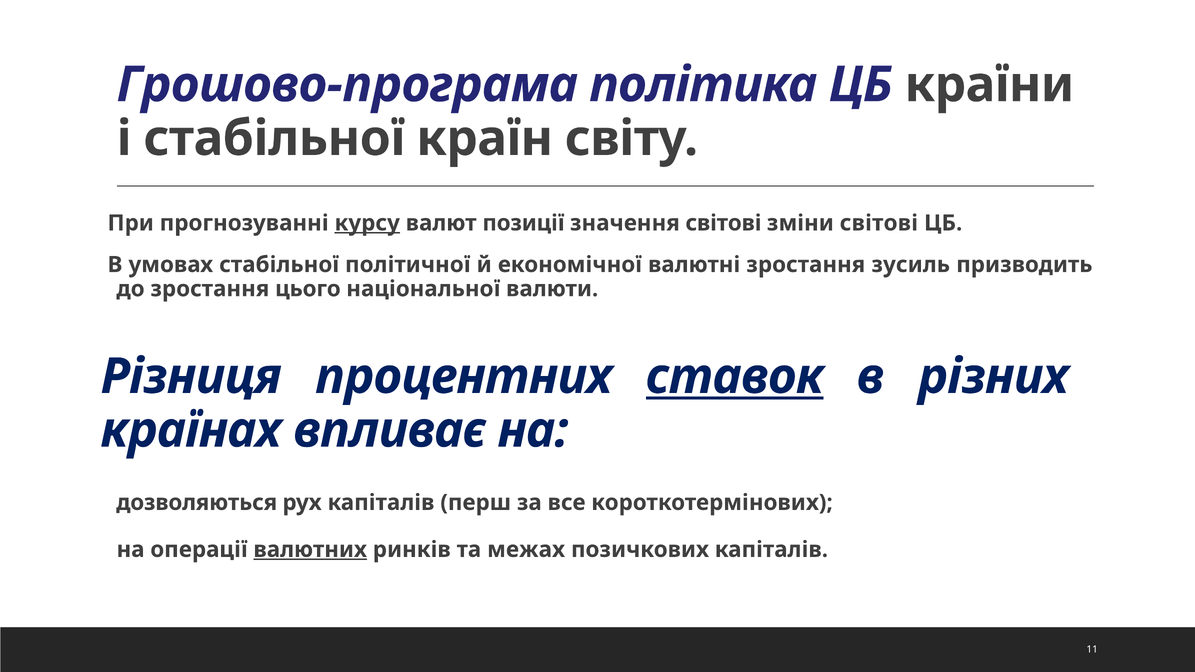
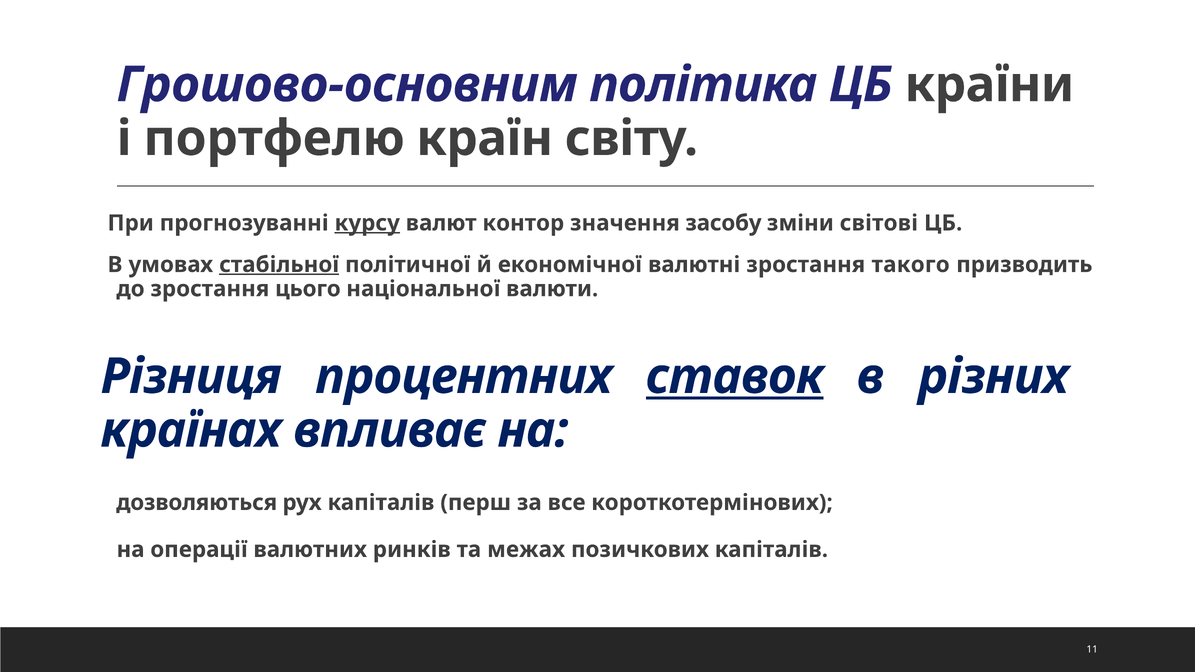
Грошово-програма: Грошово-програма -> Грошово-основним (347, 85)
і стабільної: стабільної -> портфелю (274, 139)
позиції: позиції -> контор (523, 223)
значення світові: світові -> засобу (723, 223)
стабільної underline: none -> present (279, 265)
зусиль: зусиль -> такого (911, 265)
валютних underline: present -> none (310, 550)
